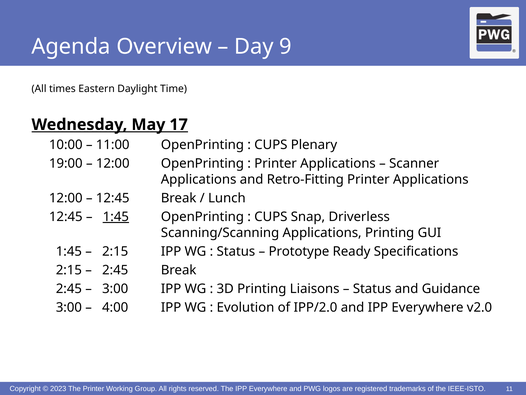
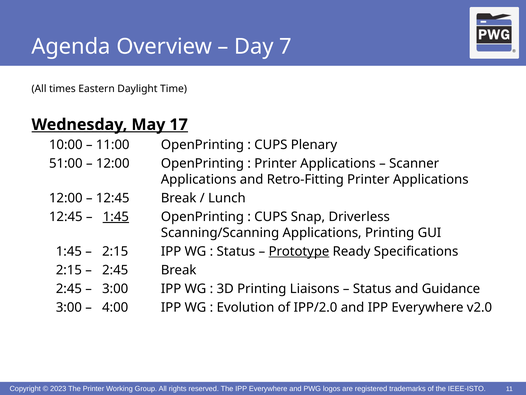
9: 9 -> 7 (286, 47)
19:00: 19:00 -> 51:00 (66, 163)
Prototype underline: none -> present (299, 251)
